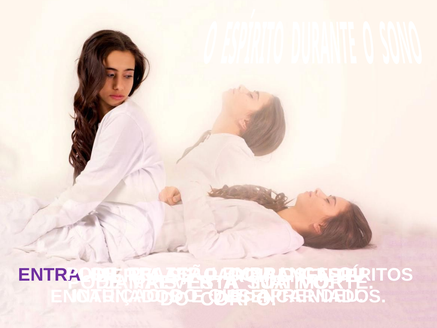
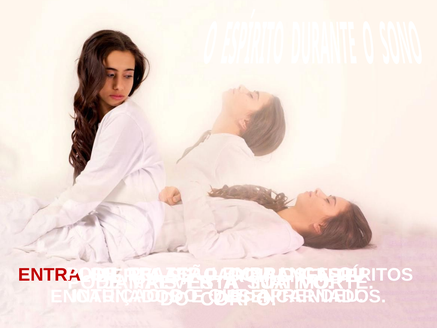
ENTRA colour: purple -> red (50, 275)
